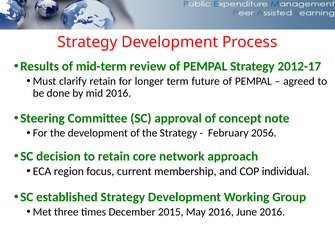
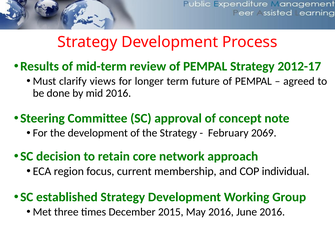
clarify retain: retain -> views (103, 81)
2056: 2056 -> 2069 (264, 133)
